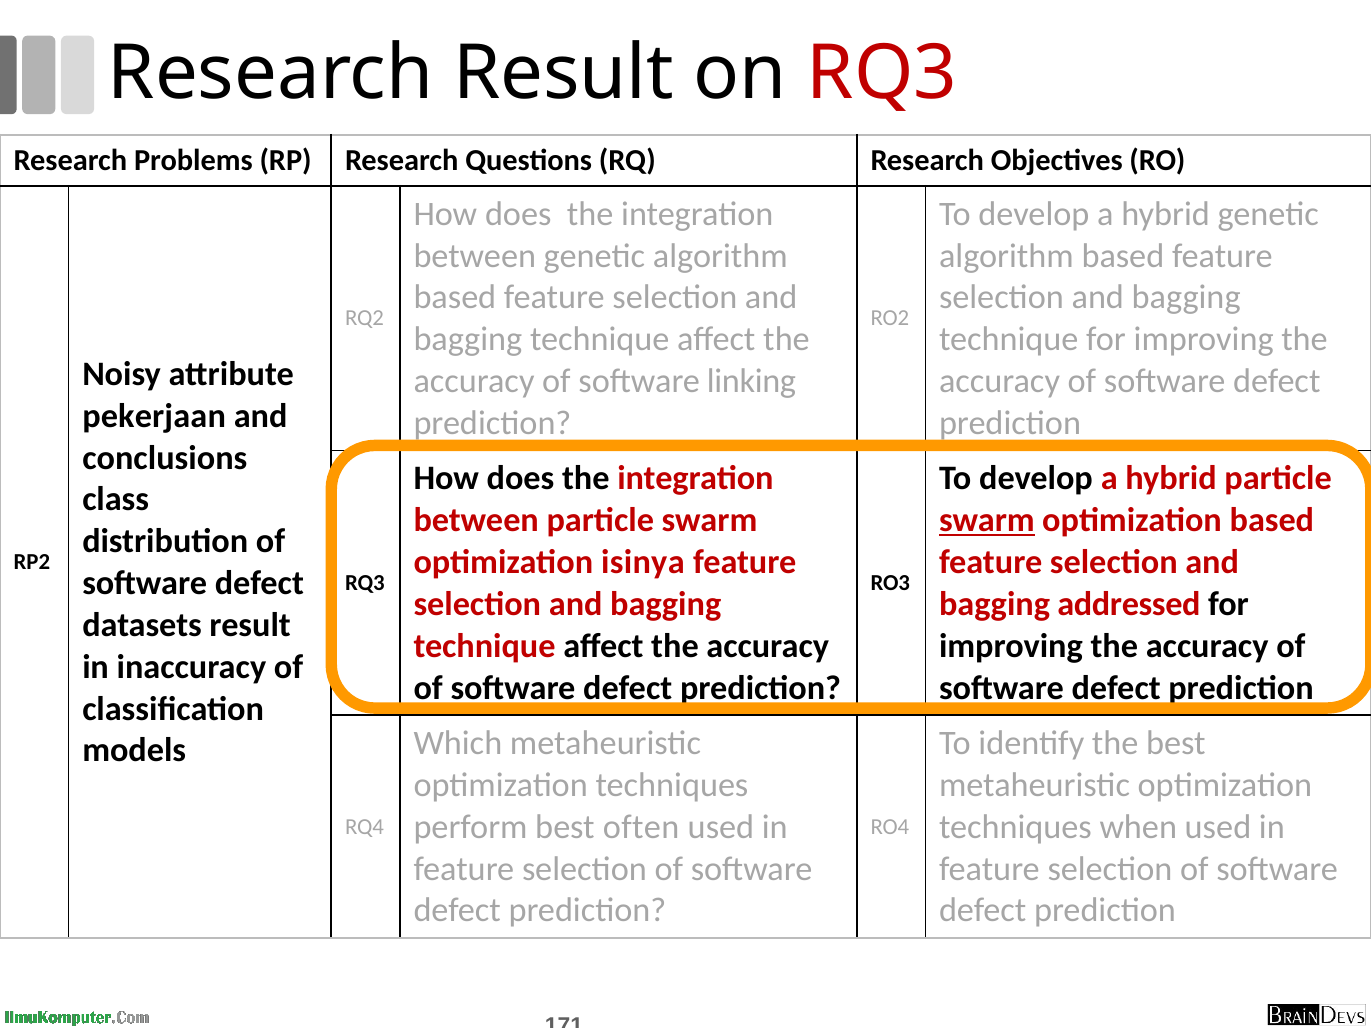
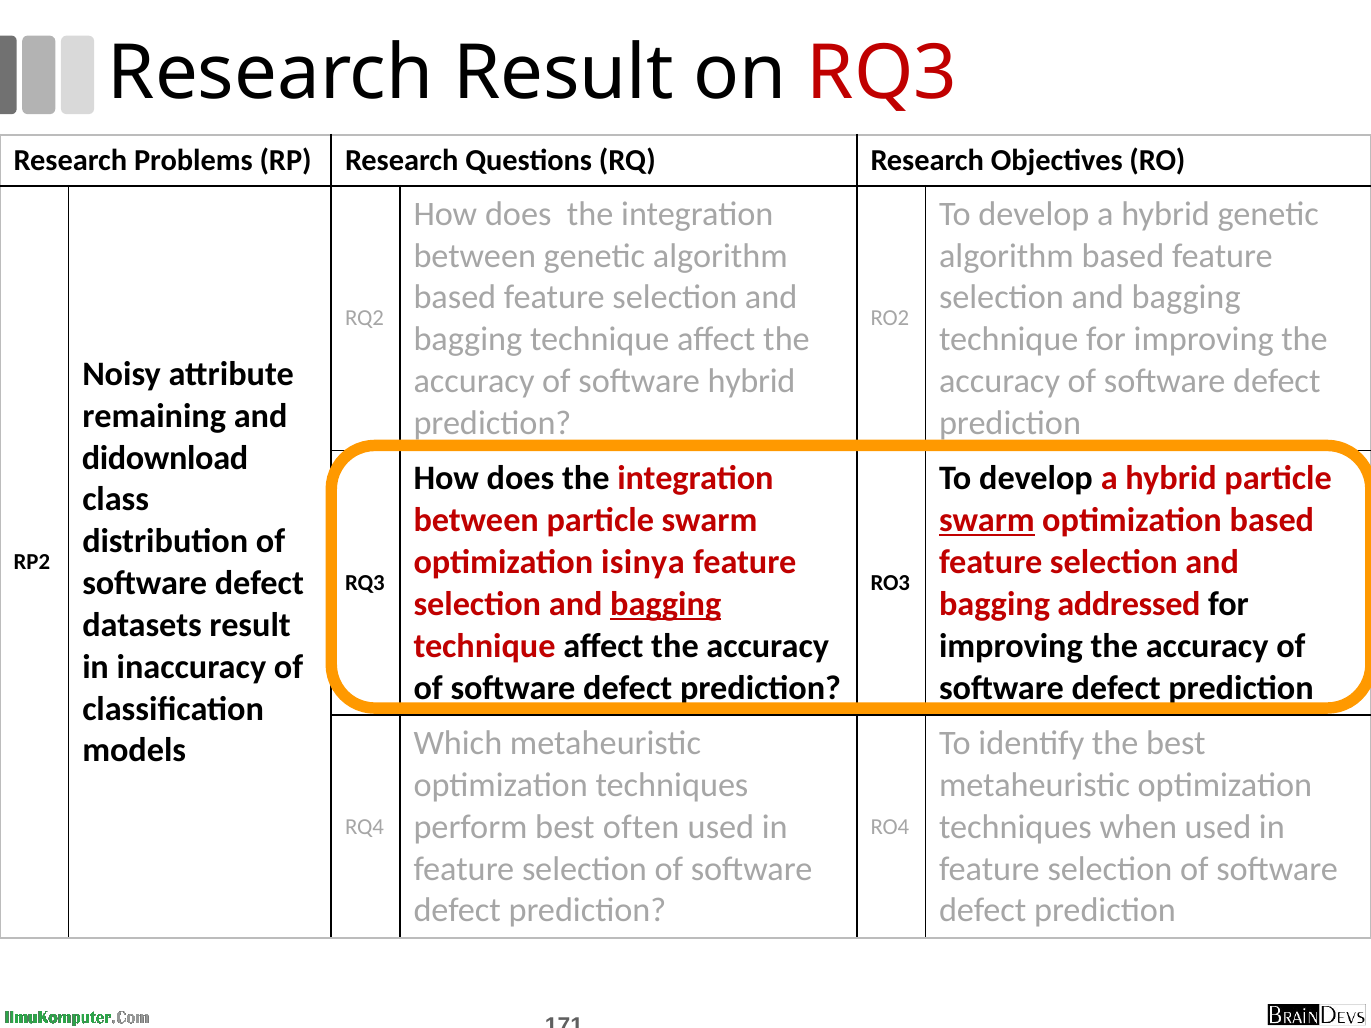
software linking: linking -> hybrid (751, 381)
pekerjaan: pekerjaan -> remaining (154, 416)
conclusions: conclusions -> didownload (165, 458)
bagging underline: none -> present (666, 604)
